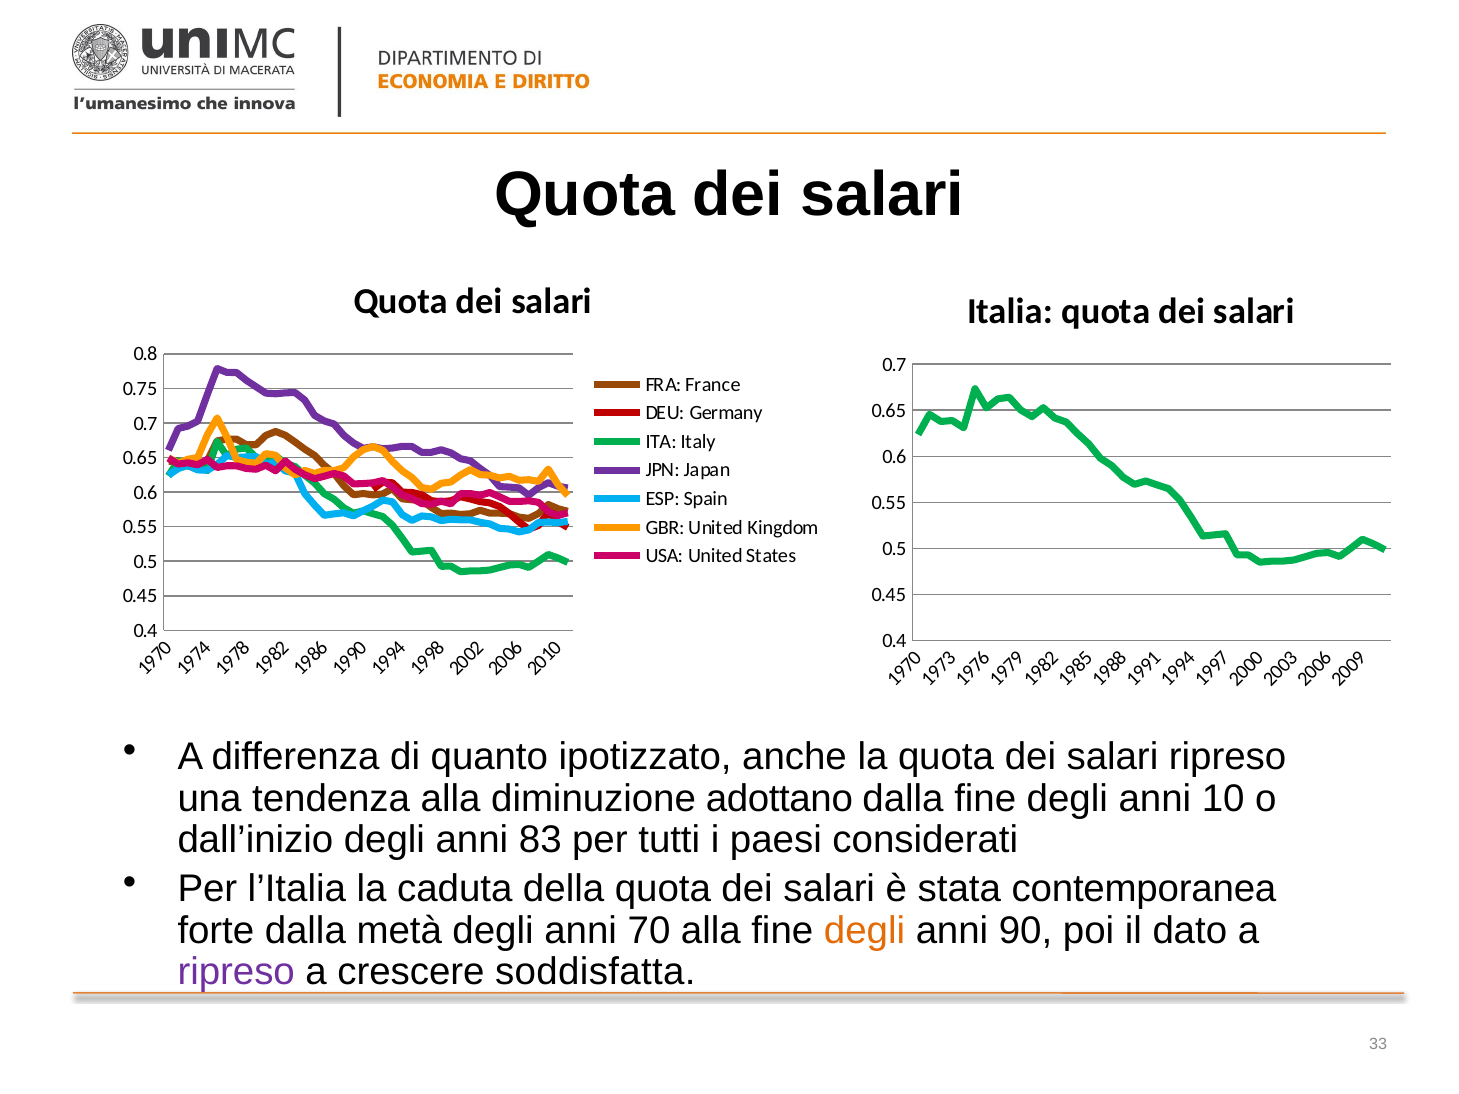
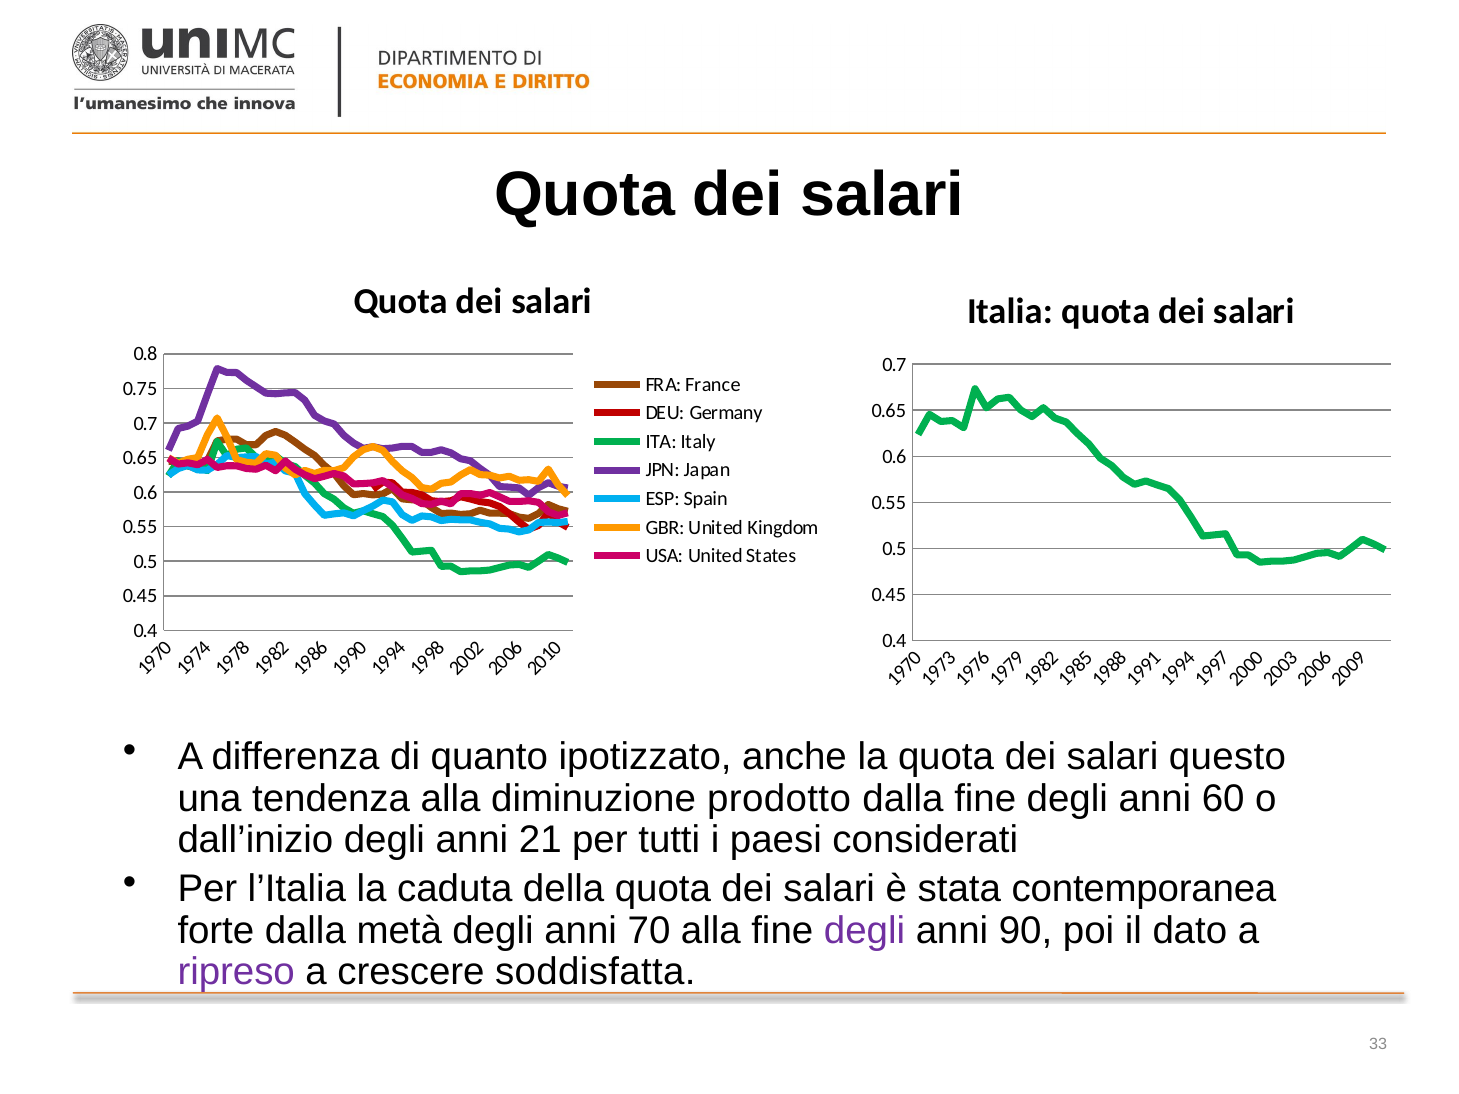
salari ripreso: ripreso -> questo (1227, 757)
adottano: adottano -> prodotto (779, 799)
10: 10 -> 60 (1223, 799)
83: 83 -> 21 (540, 840)
degli colour: orange -> purple (865, 931)
